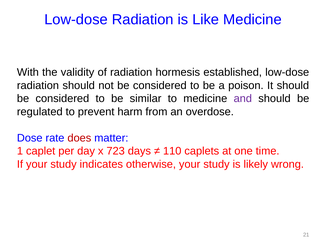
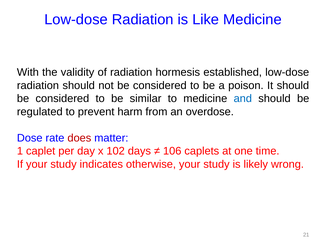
and colour: purple -> blue (243, 99)
723: 723 -> 102 (116, 151)
110: 110 -> 106 (172, 151)
